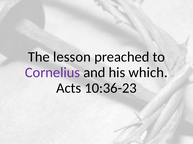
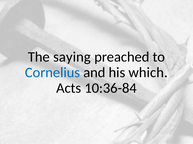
lesson: lesson -> saying (72, 57)
Cornelius colour: purple -> blue (53, 73)
10:36-23: 10:36-23 -> 10:36-84 (111, 89)
